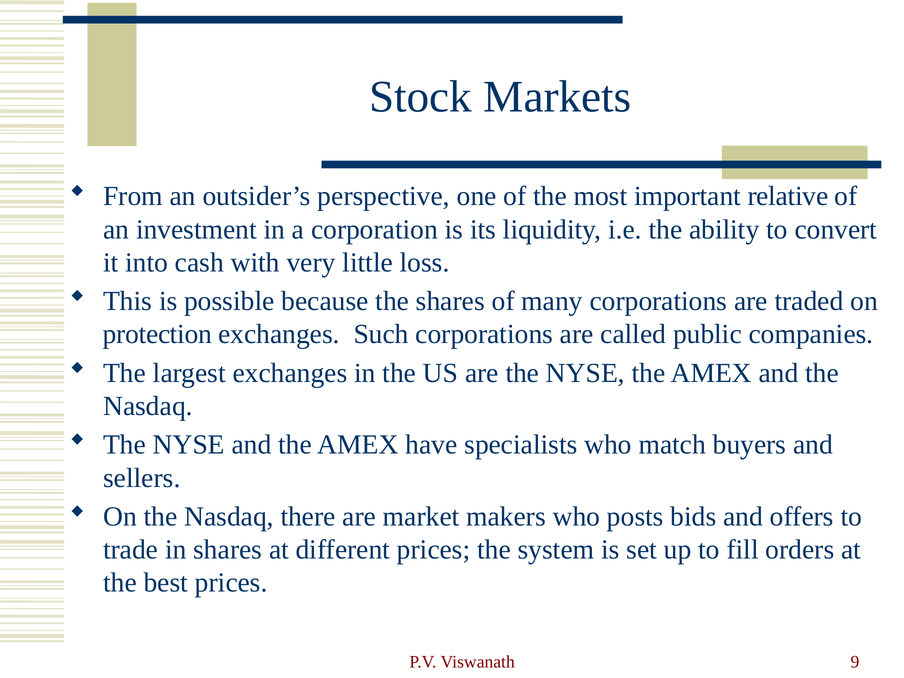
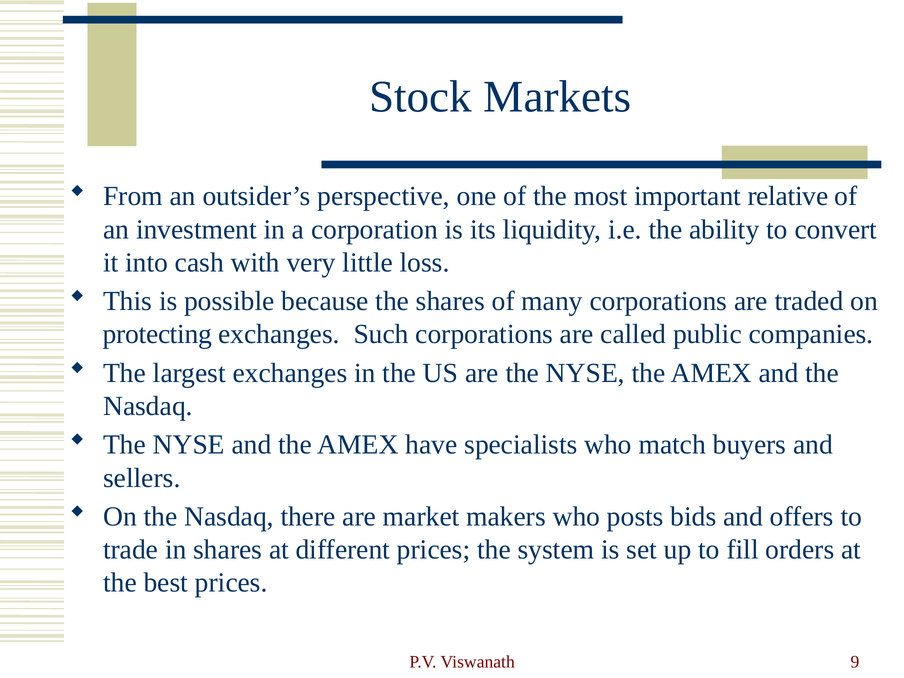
protection: protection -> protecting (157, 334)
